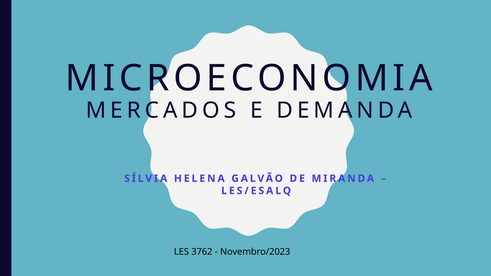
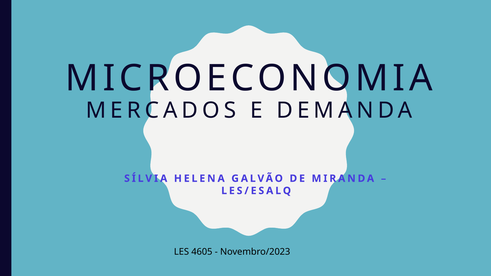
3762: 3762 -> 4605 (202, 252)
